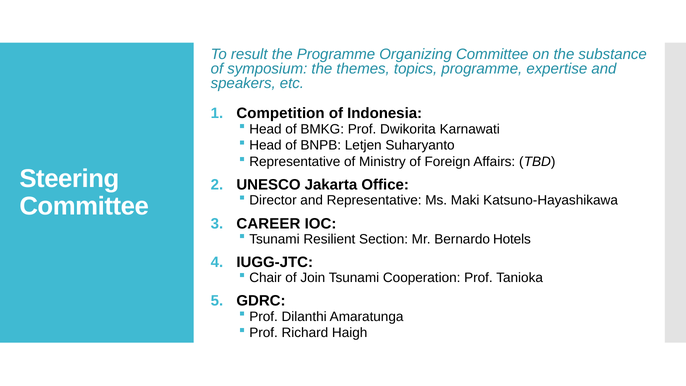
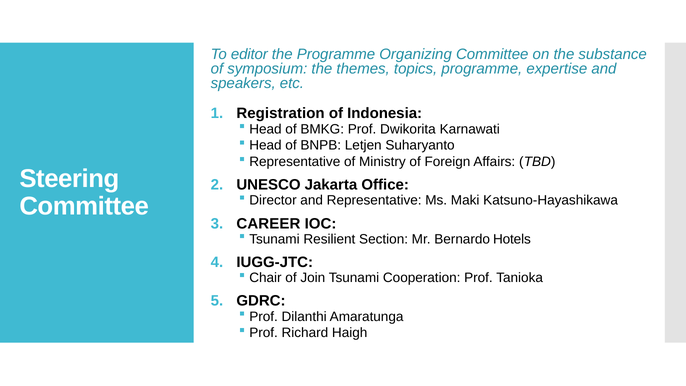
result: result -> editor (249, 54)
Competition: Competition -> Registration (281, 113)
